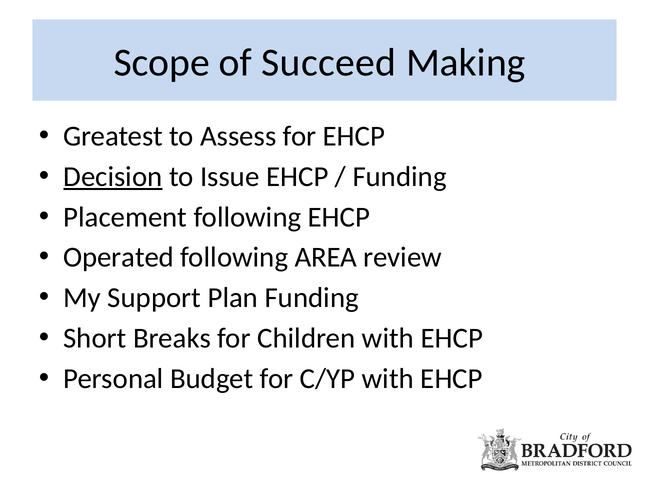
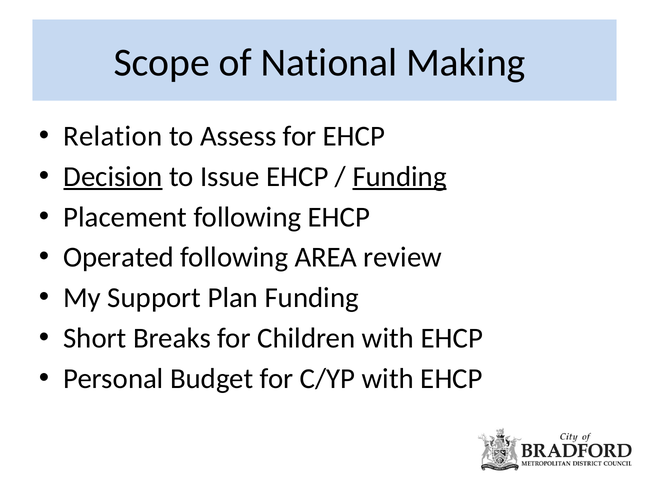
Succeed: Succeed -> National (329, 63)
Greatest: Greatest -> Relation (113, 136)
Funding underline: none -> present (400, 177)
